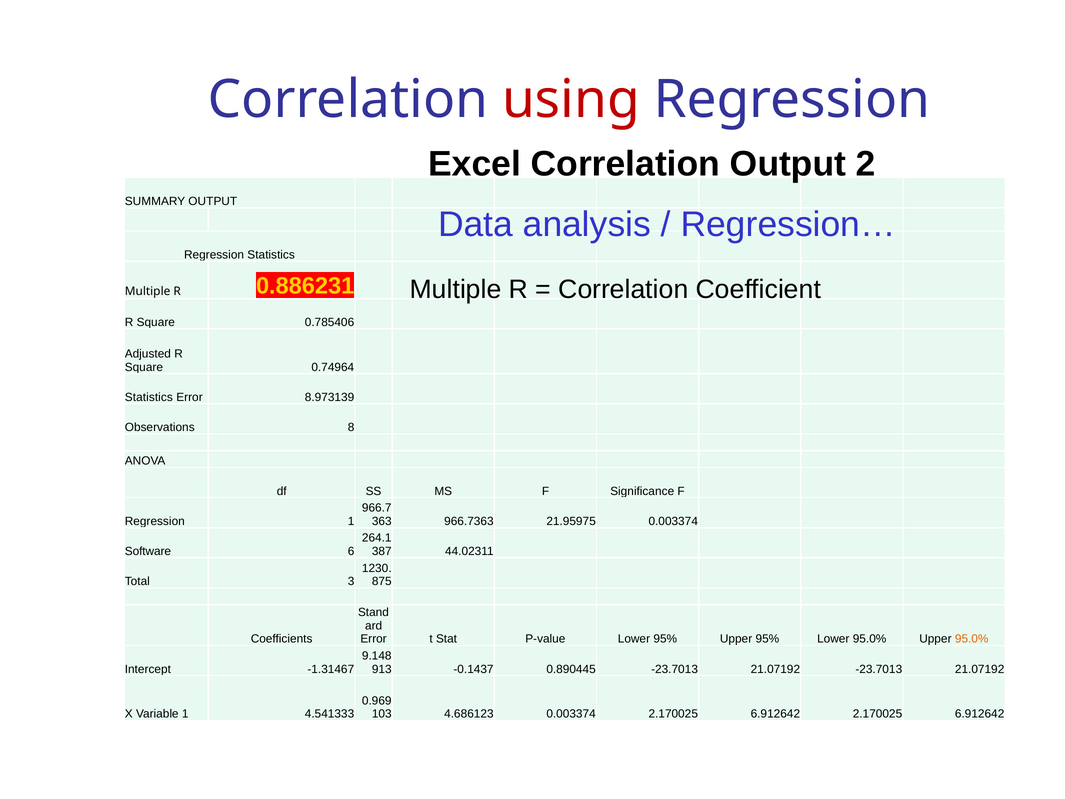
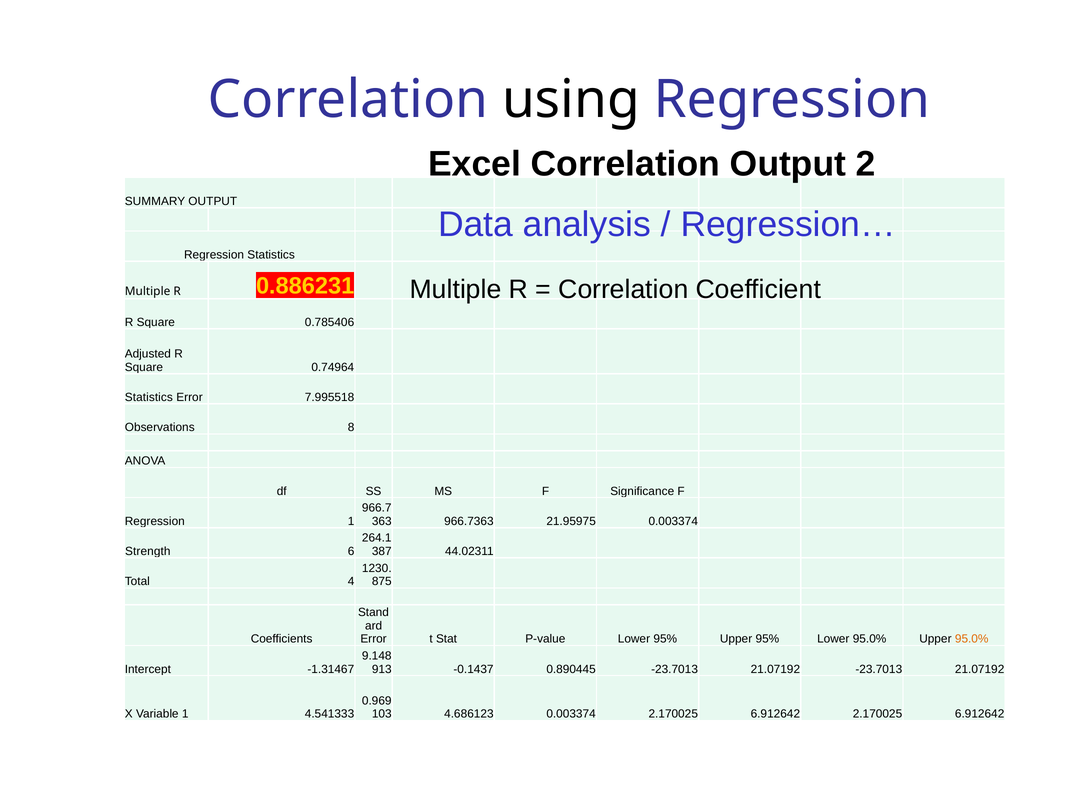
using colour: red -> black (571, 100)
8.973139: 8.973139 -> 7.995518 (330, 397)
Software: Software -> Strength (148, 551)
3: 3 -> 4 (351, 581)
